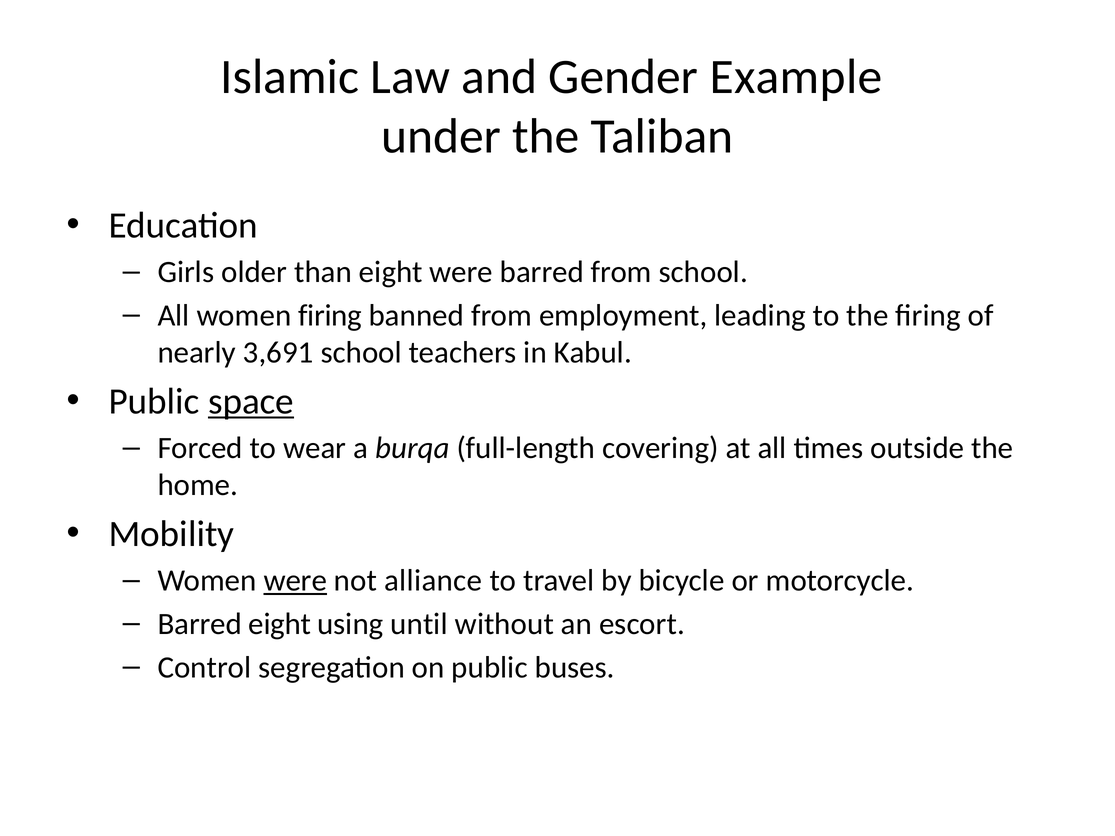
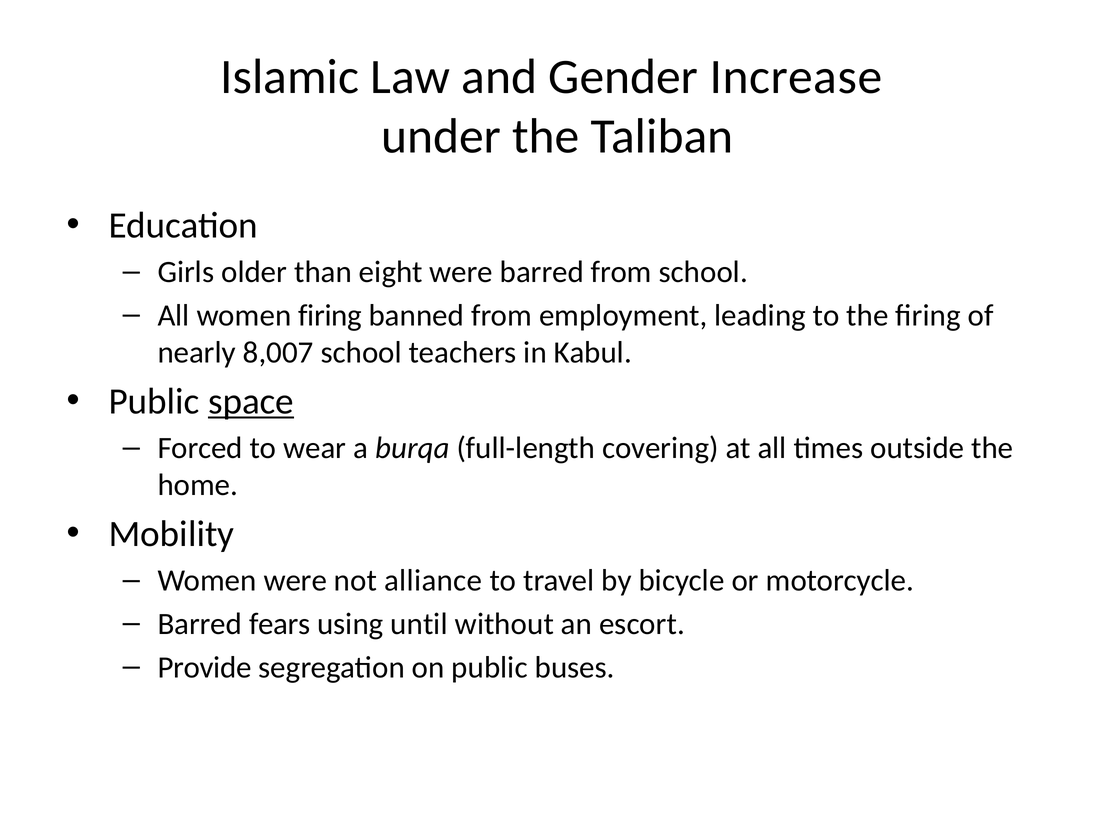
Example: Example -> Increase (796, 77)
3,691: 3,691 -> 8,007 (278, 353)
were underline: present -> none (295, 581)
Barred eight: eight -> fears (280, 624)
Control: Control -> Provide (205, 668)
